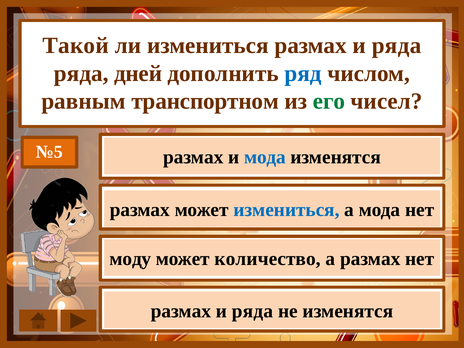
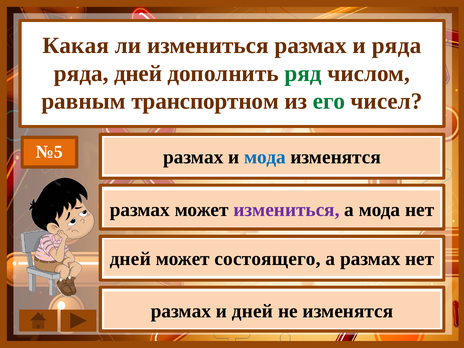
Такой: Такой -> Какая (76, 46)
ряд colour: blue -> green (303, 73)
измениться colour: blue -> purple (286, 210)
моду: моду -> дней (130, 259)
количество: количество -> состоящего (268, 259)
ряда: ряда -> дней (252, 311)
